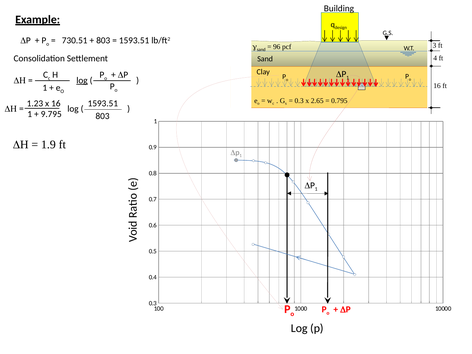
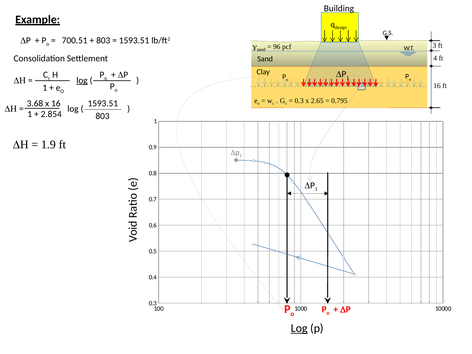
730.51: 730.51 -> 700.51 (75, 41)
1.23: 1.23 -> 3.68 (35, 104)
9.795: 9.795 -> 2.854 (51, 114)
Log underline: none -> present (299, 328)
